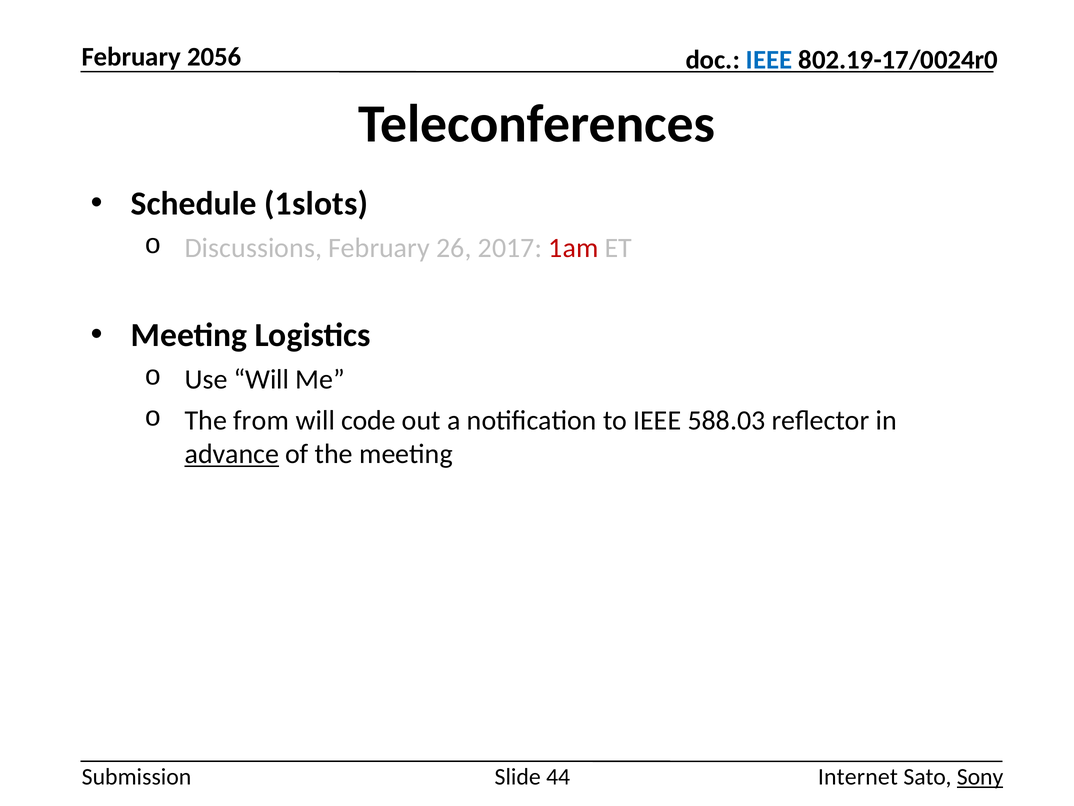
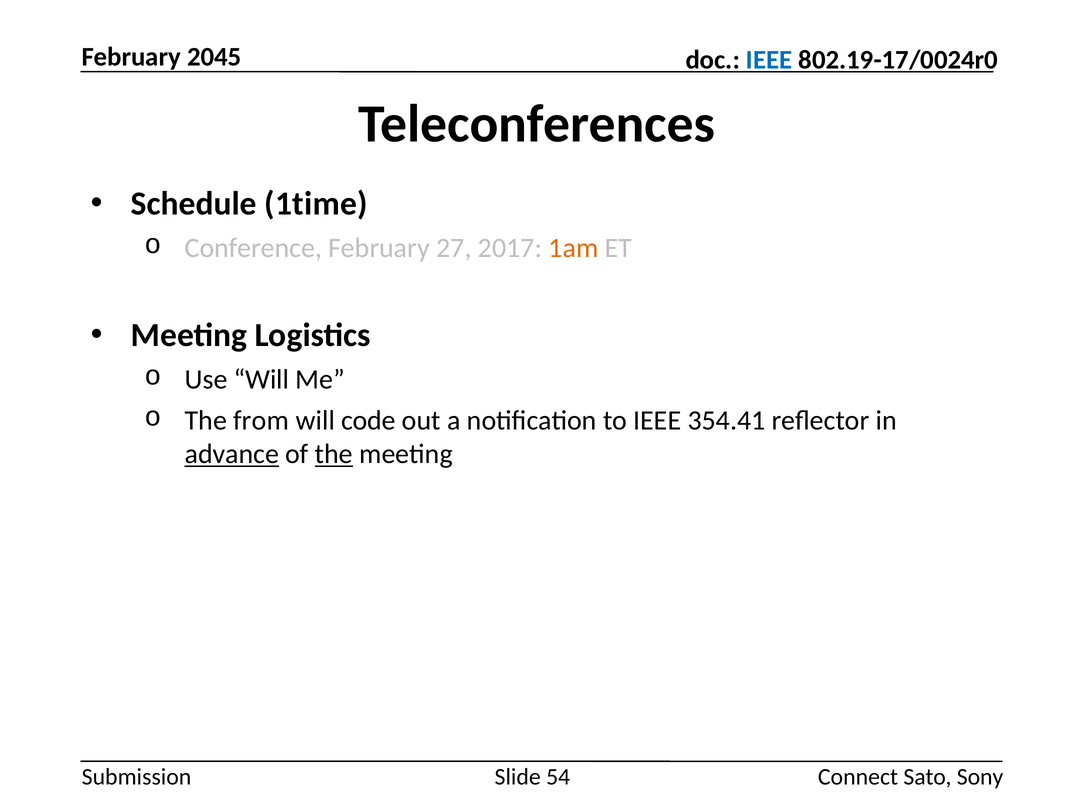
2056: 2056 -> 2045 (214, 57)
1slots: 1slots -> 1time (316, 204)
Discussions: Discussions -> Conference (253, 248)
26: 26 -> 27 (454, 248)
1am colour: red -> orange (573, 248)
588.03: 588.03 -> 354.41 (727, 420)
the underline: none -> present (334, 454)
44: 44 -> 54 (558, 777)
Internet: Internet -> Connect (858, 777)
Sony underline: present -> none (980, 777)
